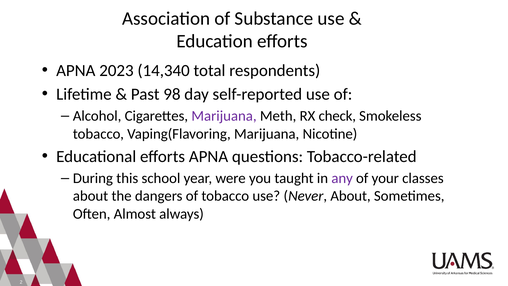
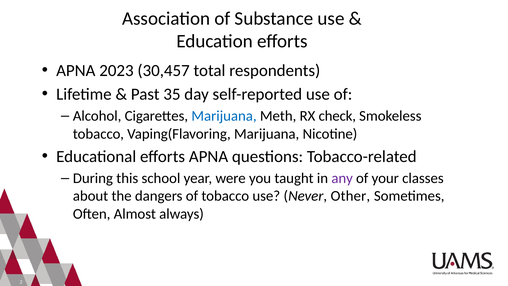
14,340: 14,340 -> 30,457 (164, 70)
98: 98 -> 35 (172, 94)
Marijuana colour: purple -> blue (224, 116)
Never About: About -> Other (350, 196)
